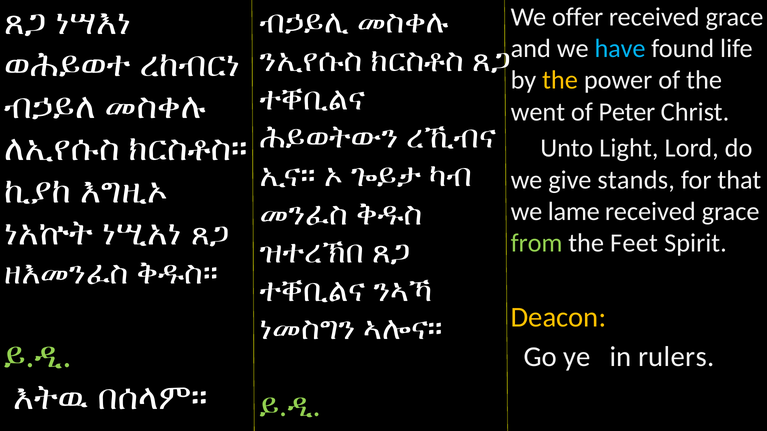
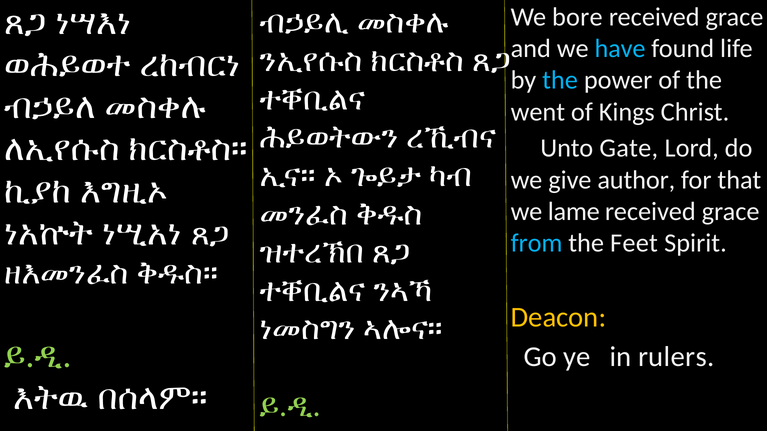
offer: offer -> bore (577, 17)
the colour: yellow -> light blue (560, 80)
Peter: Peter -> Kings (627, 112)
Light: Light -> Gate (629, 148)
stands: stands -> author (636, 180)
from colour: light green -> light blue (537, 243)
